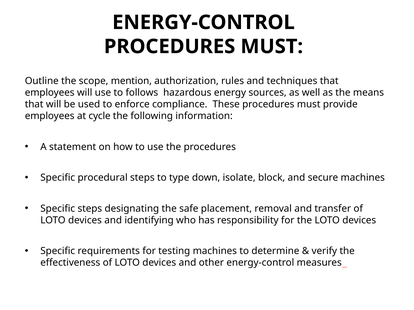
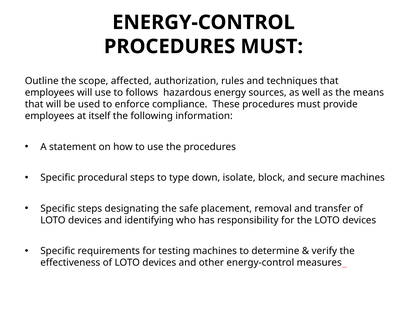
mention: mention -> affected (131, 81)
cycle: cycle -> itself (100, 116)
